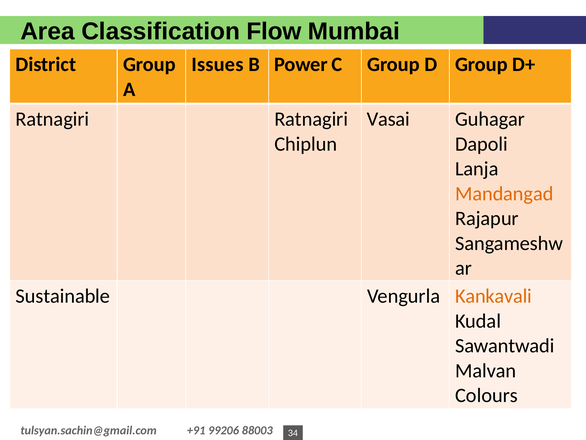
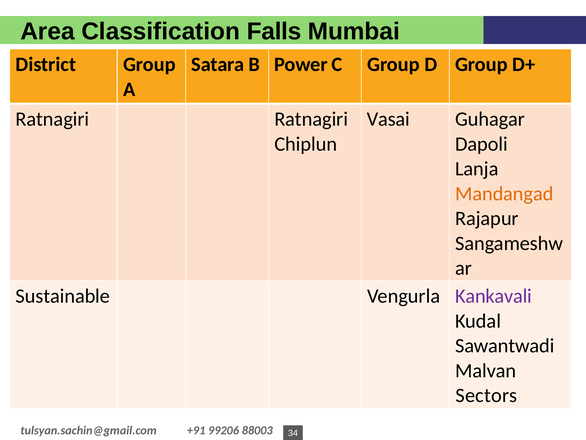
Flow: Flow -> Falls (274, 31)
Issues: Issues -> Satara (218, 64)
Kankavali colour: orange -> purple (494, 296)
Colours: Colours -> Sectors (486, 395)
